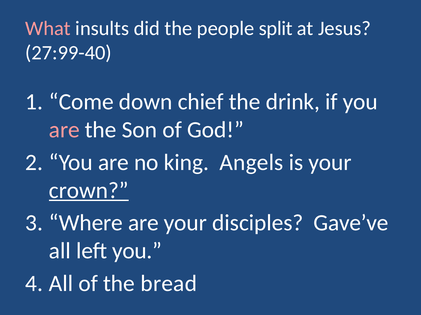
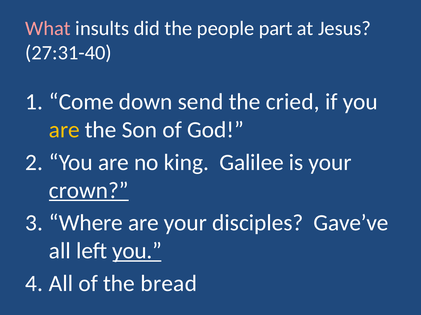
split: split -> part (276, 28)
27:99-40: 27:99-40 -> 27:31-40 (68, 53)
chief: chief -> send (201, 102)
drink: drink -> cried (293, 102)
are colour: pink -> yellow (64, 130)
Angels: Angels -> Galilee (252, 163)
you underline: none -> present (137, 252)
